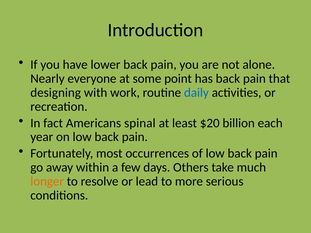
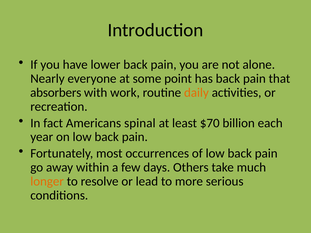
designing: designing -> absorbers (56, 93)
daily colour: blue -> orange (196, 93)
$20: $20 -> $70 (210, 123)
